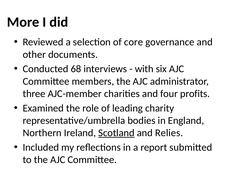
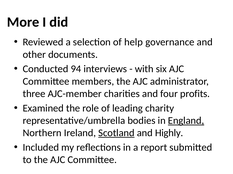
core: core -> help (134, 42)
68: 68 -> 94 (76, 69)
England underline: none -> present (186, 121)
Relies: Relies -> Highly (169, 133)
